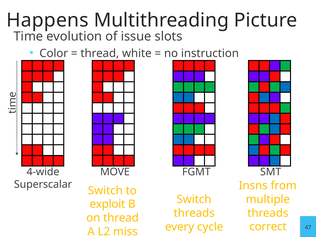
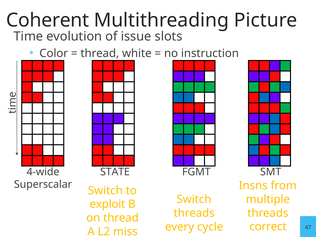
Happens: Happens -> Coherent (48, 20)
MOVE: MOVE -> STATE (115, 172)
